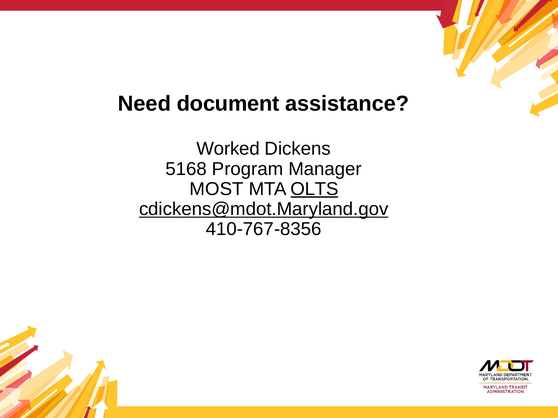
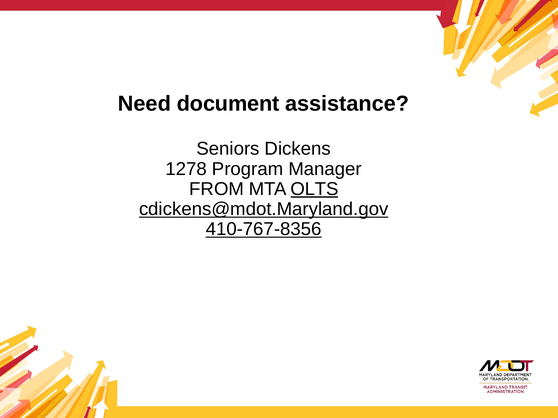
Worked: Worked -> Seniors (228, 149)
5168: 5168 -> 1278 (186, 169)
MOST: MOST -> FROM (217, 189)
410-767-8356 underline: none -> present (264, 229)
